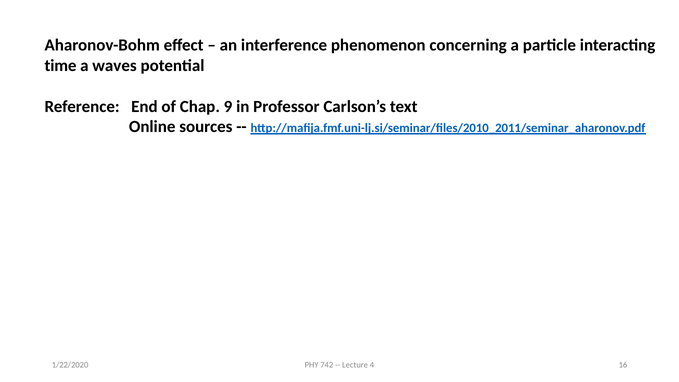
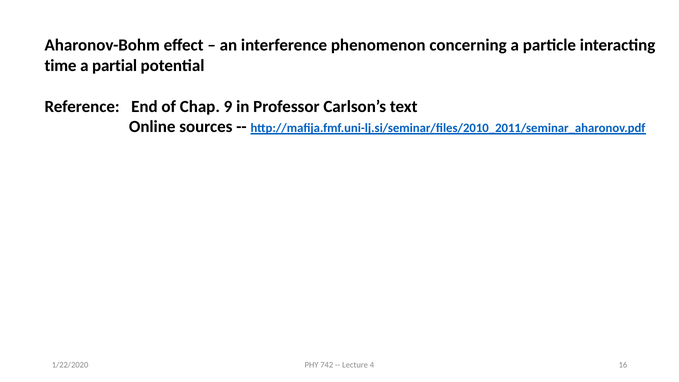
waves: waves -> partial (115, 66)
